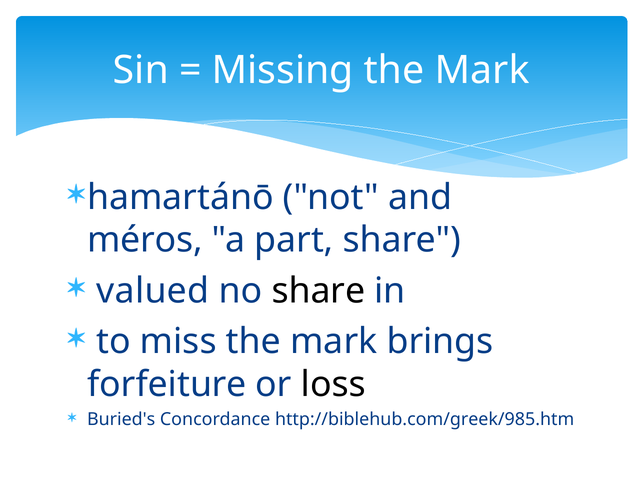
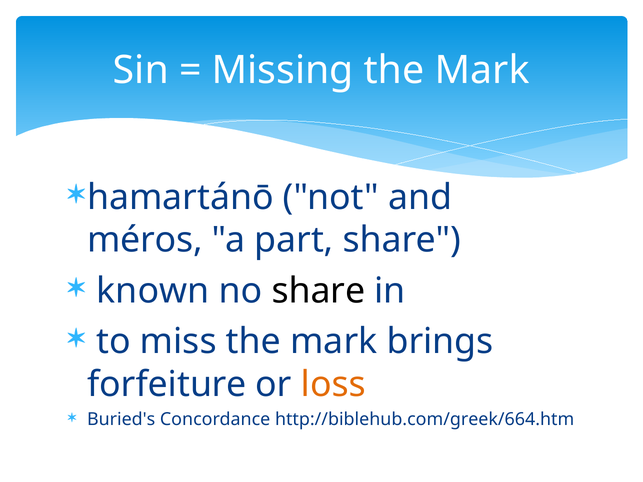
valued: valued -> known (153, 291)
loss colour: black -> orange (333, 385)
http://biblehub.com/greek/985.htm: http://biblehub.com/greek/985.htm -> http://biblehub.com/greek/664.htm (425, 419)
